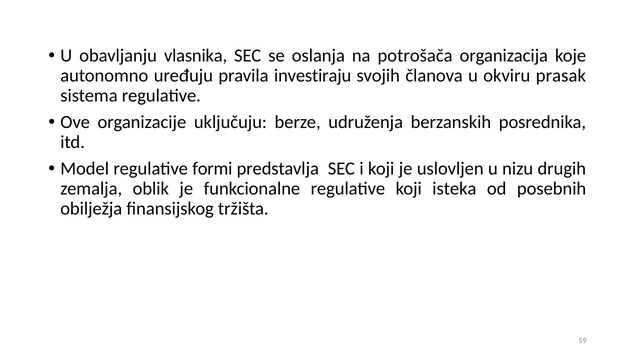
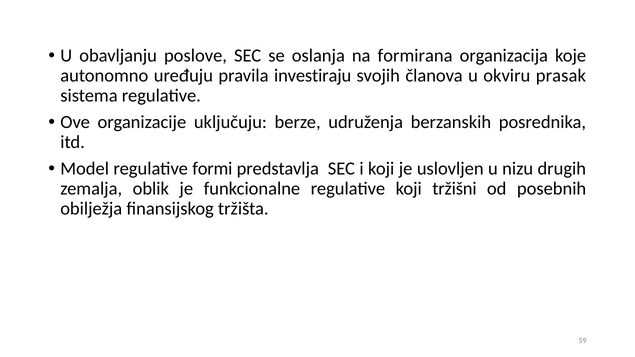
vlasnika: vlasnika -> poslove (195, 56)
potrošača: potrošača -> formirana (415, 56)
isteka: isteka -> tržišni (454, 189)
